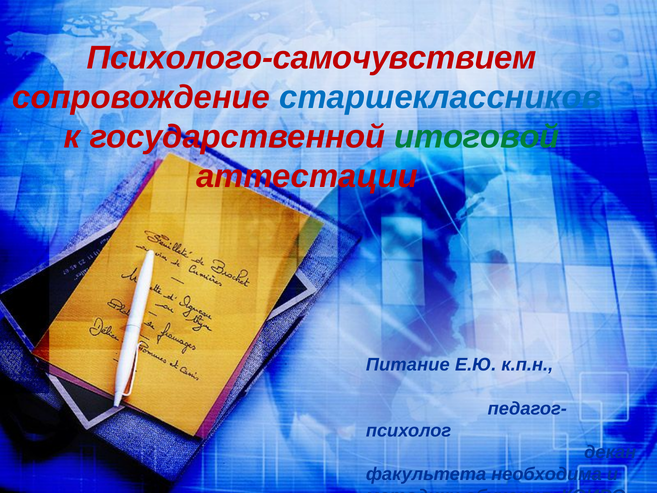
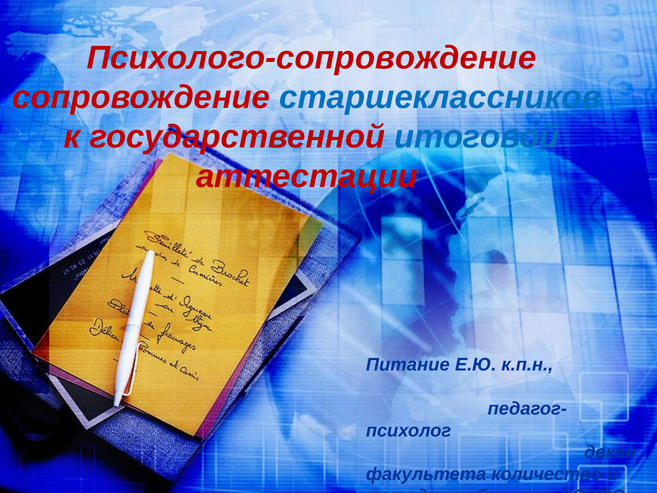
Психолого-самочувствием: Психолого-самочувствием -> Психолого-сопровождение (312, 58)
итоговой colour: green -> blue (477, 137)
необходима: необходима -> количество (547, 474)
